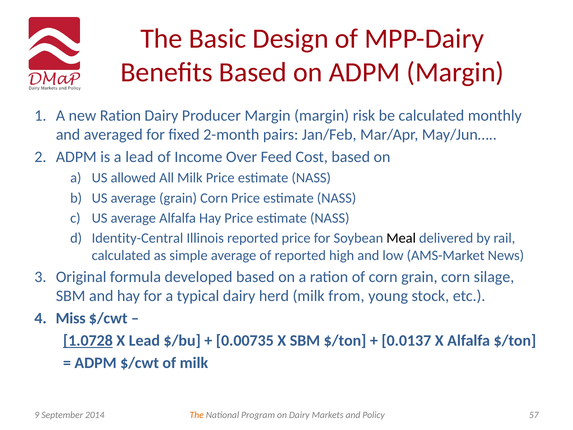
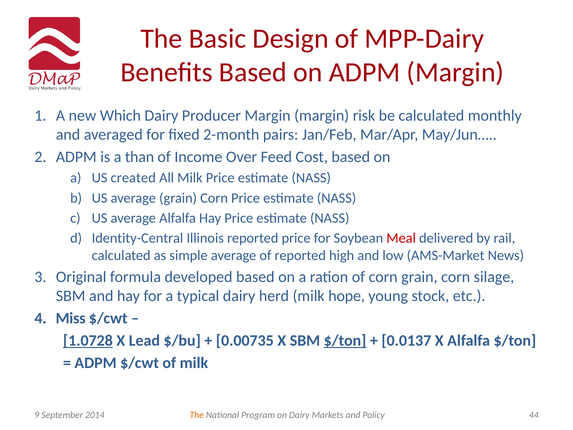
new Ration: Ration -> Which (120, 115)
a lead: lead -> than (140, 157)
allowed: allowed -> created (133, 178)
Meal colour: black -> red (401, 238)
from: from -> hope (347, 296)
$/ton underline: none -> present (345, 340)
57: 57 -> 44 (534, 415)
